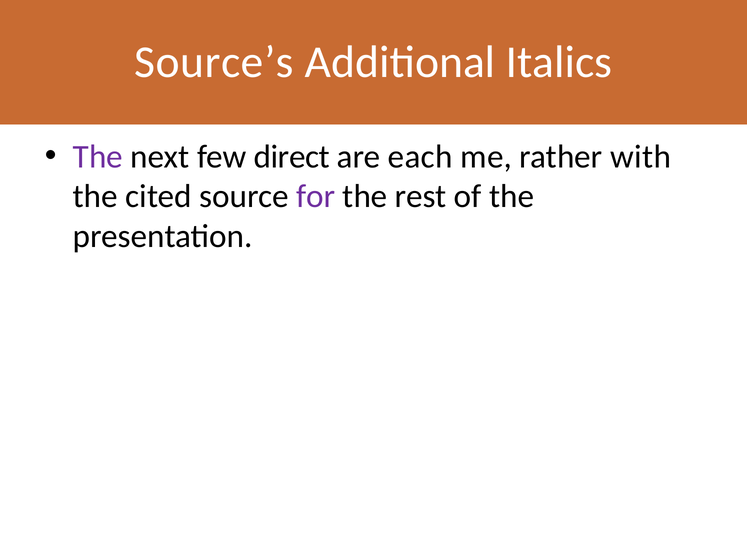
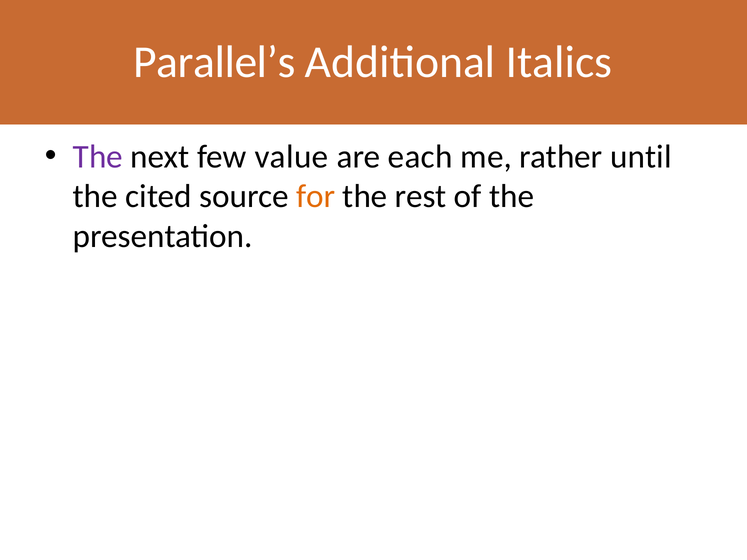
Source’s: Source’s -> Parallel’s (215, 62)
direct: direct -> value (291, 157)
with: with -> until (641, 157)
for colour: purple -> orange (316, 197)
